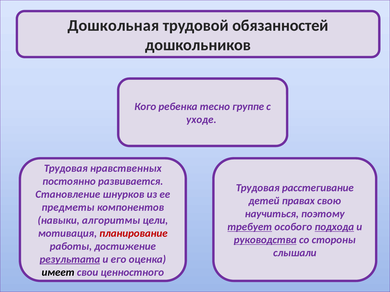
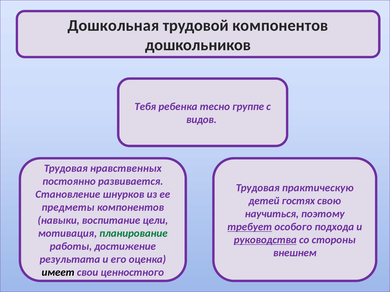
трудовой обязанностей: обязанностей -> компонентов (280, 26)
Кого: Кого -> Тебя (145, 107)
уходе: уходе -> видов (201, 120)
расстегивание: расстегивание -> практическую (318, 188)
правах: правах -> гостях (298, 201)
алгоритмы: алгоритмы -> воспитание (111, 221)
подхода underline: present -> none (334, 227)
планирование colour: red -> green (133, 234)
слышали: слышали -> внешнем (295, 253)
результата underline: present -> none (70, 260)
